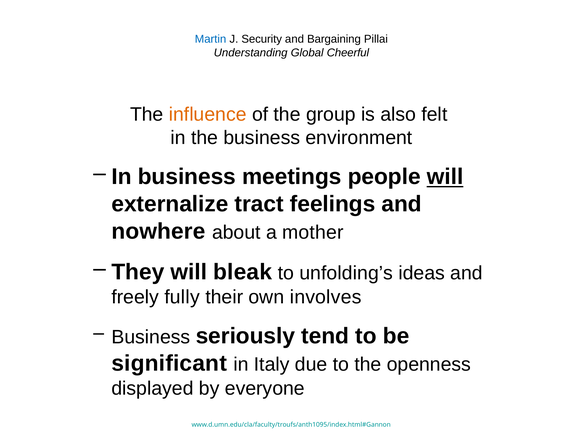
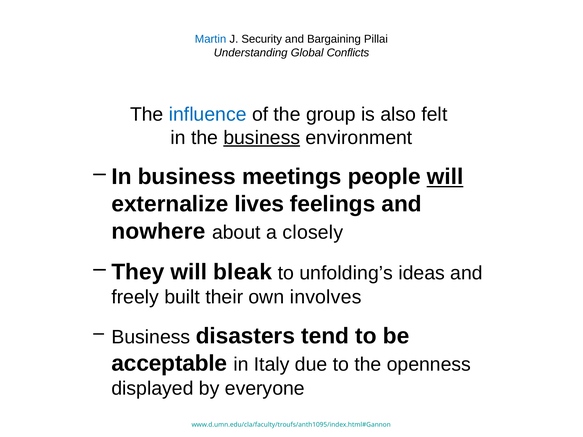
Cheerful: Cheerful -> Conflicts (348, 53)
influence colour: orange -> blue (208, 114)
business underline: none -> present (262, 138)
tract: tract -> lives (259, 204)
mother: mother -> closely (313, 232)
fully: fully -> built (182, 297)
seriously: seriously -> disasters (245, 336)
significant: significant -> acceptable (169, 364)
